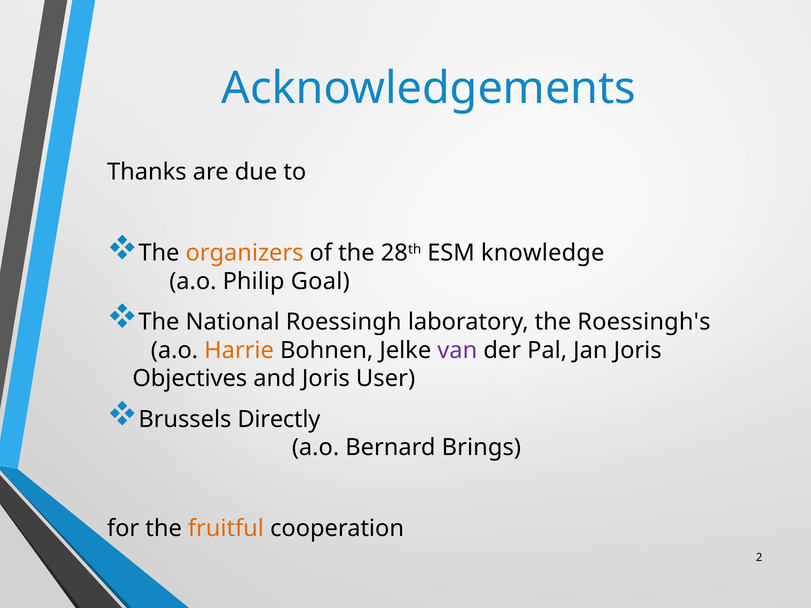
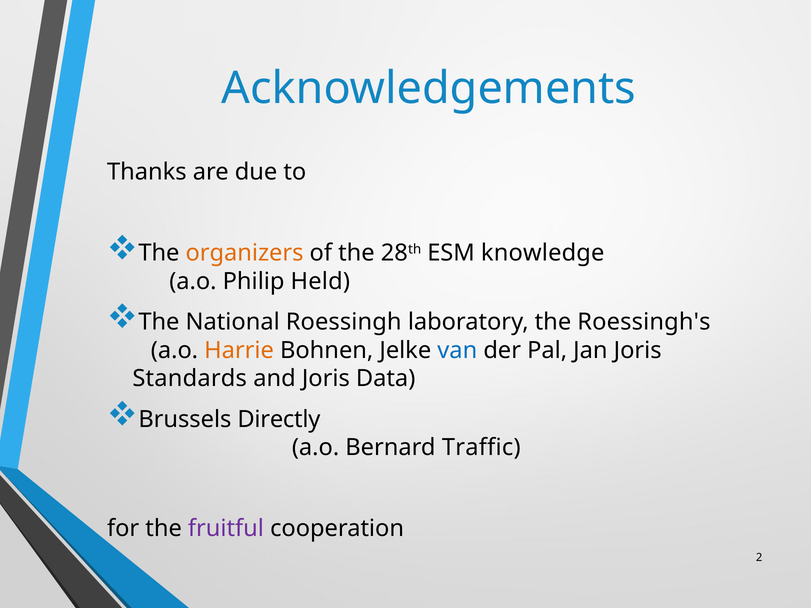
Goal: Goal -> Held (320, 282)
van colour: purple -> blue (457, 350)
Objectives: Objectives -> Standards (190, 379)
User: User -> Data (386, 379)
Brings: Brings -> Traffic (481, 448)
fruitful colour: orange -> purple (226, 529)
